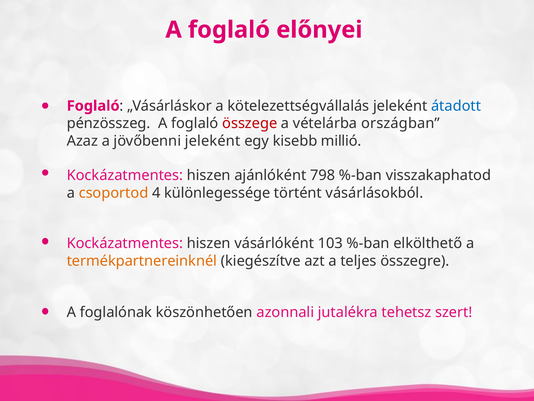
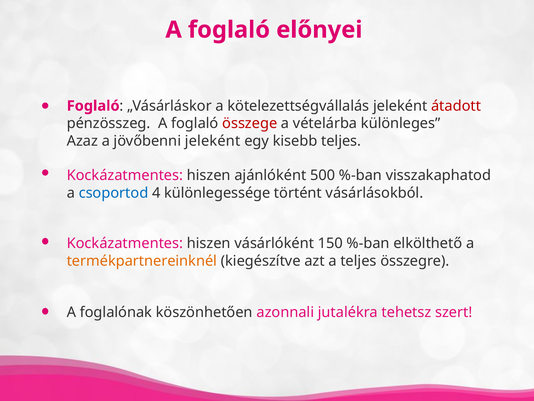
átadott colour: blue -> red (456, 106)
országban: országban -> különleges (401, 123)
kisebb millió: millió -> teljes (341, 141)
798: 798 -> 500 (323, 175)
csoportod colour: orange -> blue (114, 193)
103: 103 -> 150 (330, 243)
